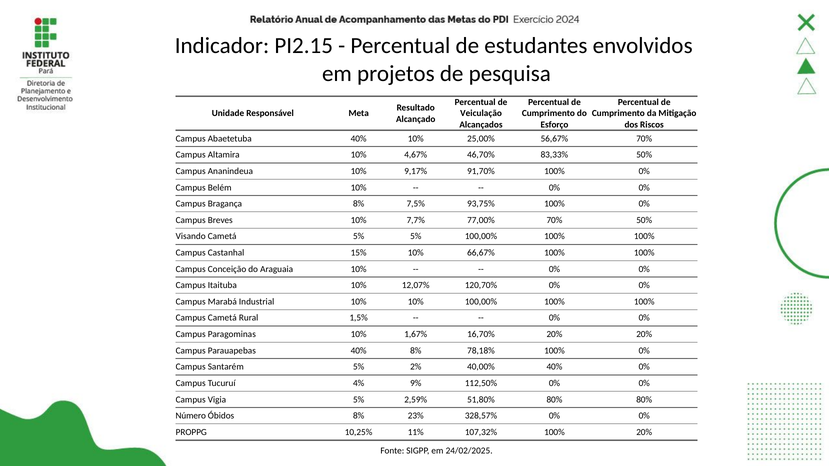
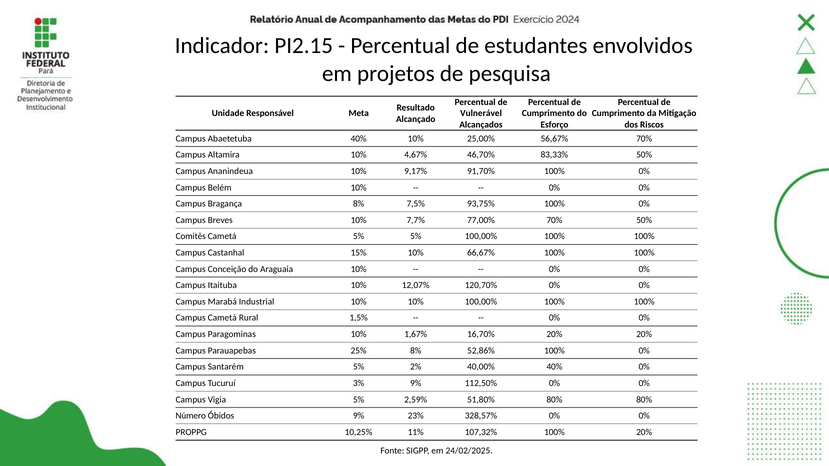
Veiculação: Veiculação -> Vulnerável (481, 114)
Visando: Visando -> Comitês (191, 237)
Parauapebas 40%: 40% -> 25% (359, 351)
78,18%: 78,18% -> 52,86% (481, 351)
4%: 4% -> 3% (359, 383)
Óbidos 8%: 8% -> 9% (359, 416)
